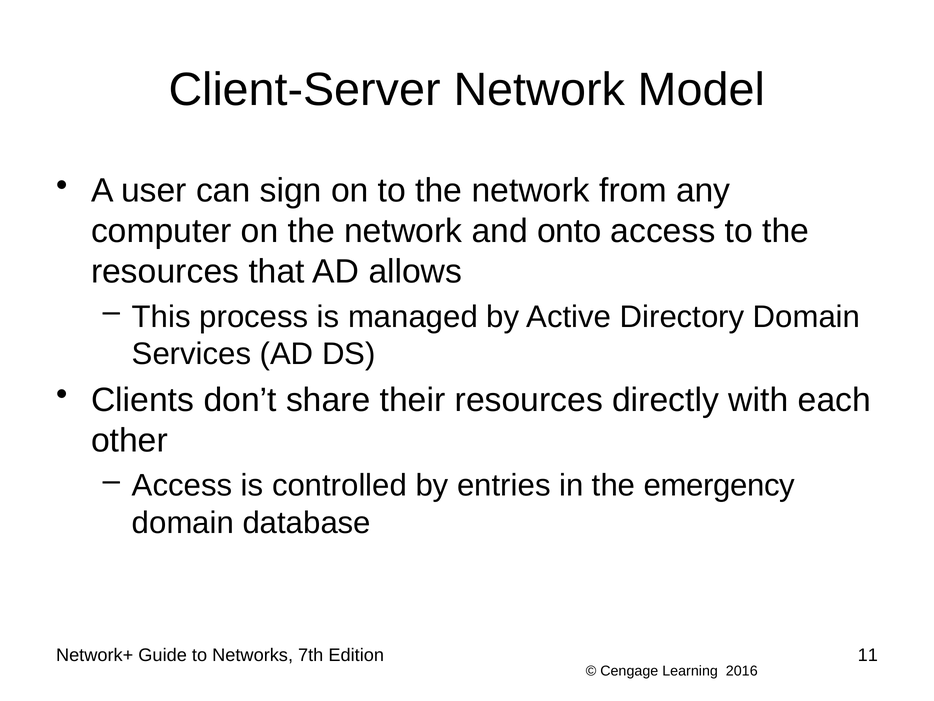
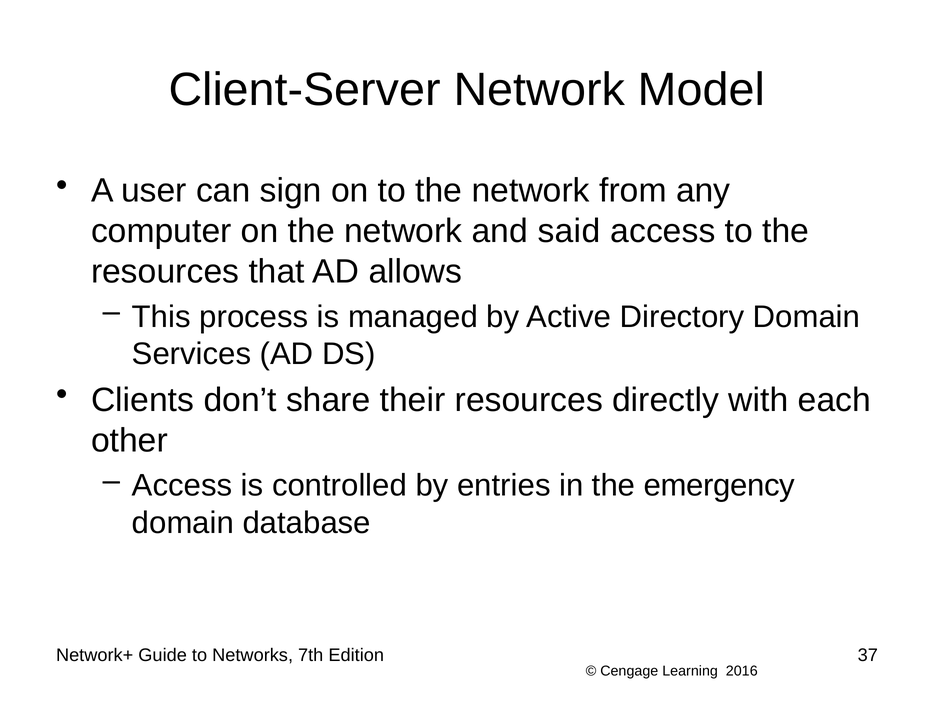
onto: onto -> said (569, 231)
11: 11 -> 37 (868, 655)
